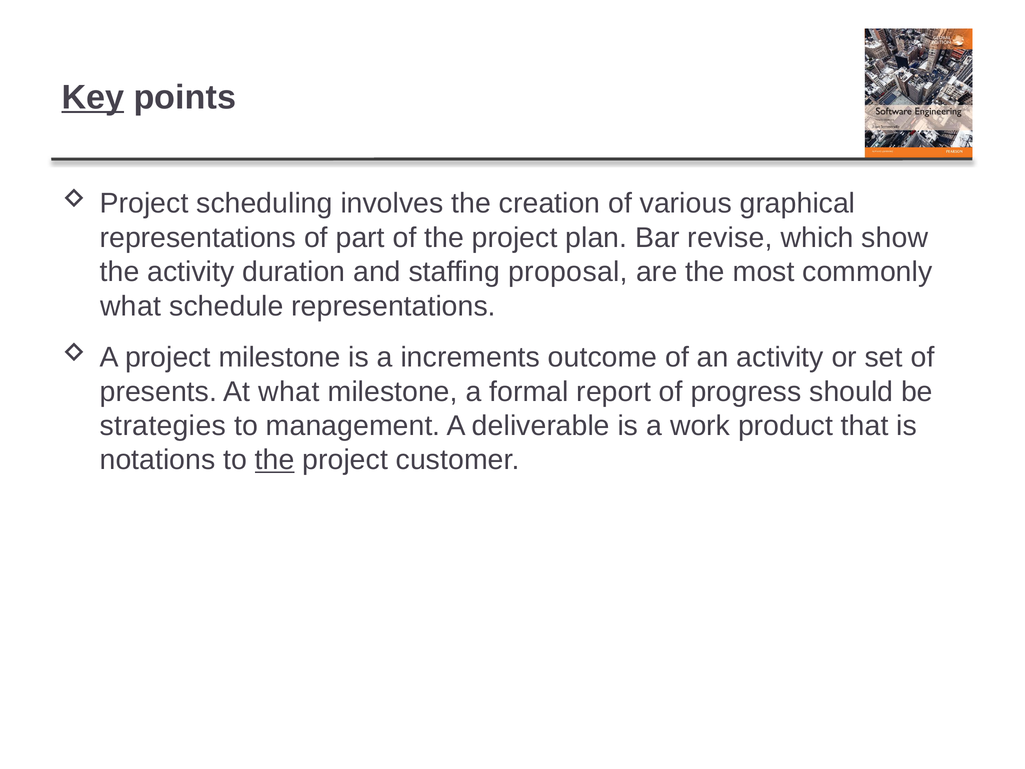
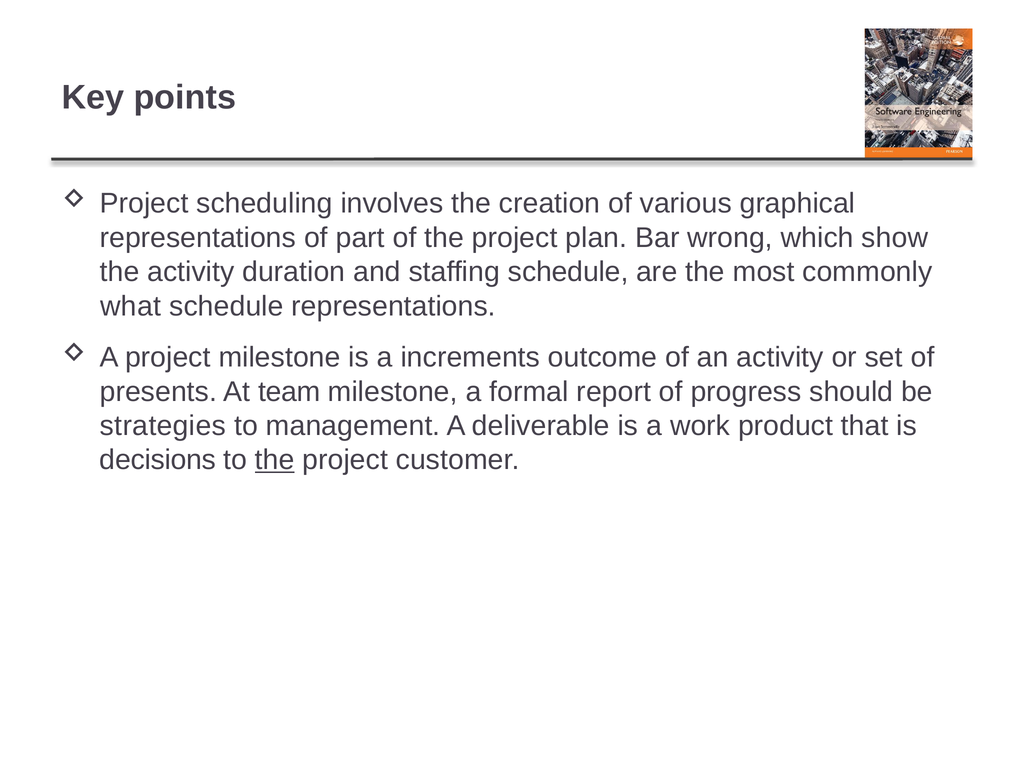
Key underline: present -> none (93, 97)
revise: revise -> wrong (730, 238)
staffing proposal: proposal -> schedule (568, 272)
At what: what -> team (289, 392)
notations: notations -> decisions (158, 460)
